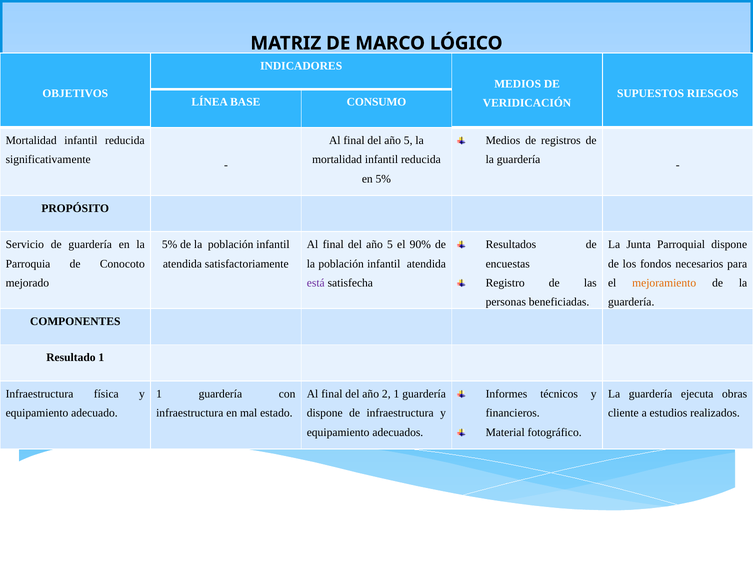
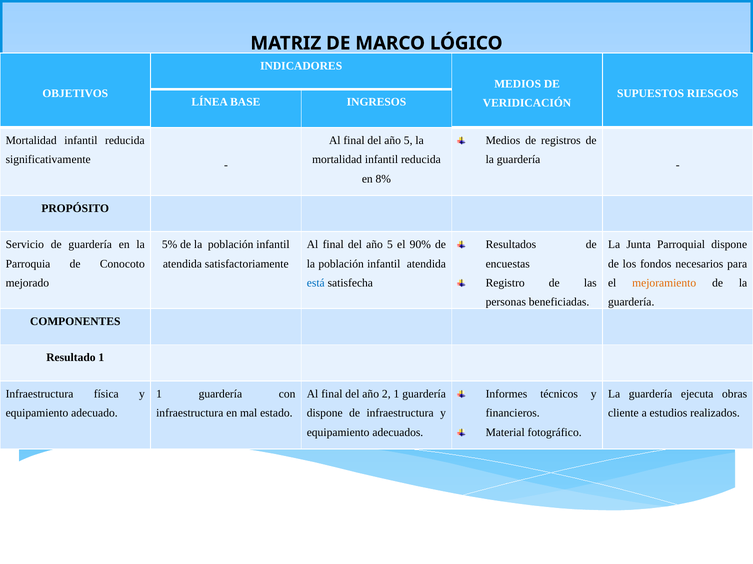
CONSUMO: CONSUMO -> INGRESOS (376, 102)
en 5%: 5% -> 8% (383, 179)
está colour: purple -> blue (316, 283)
